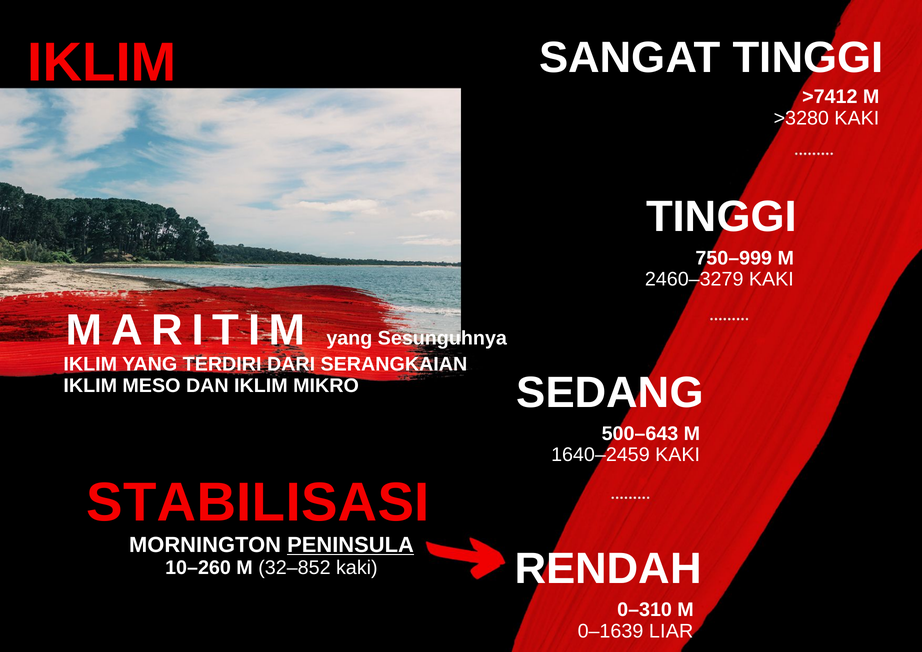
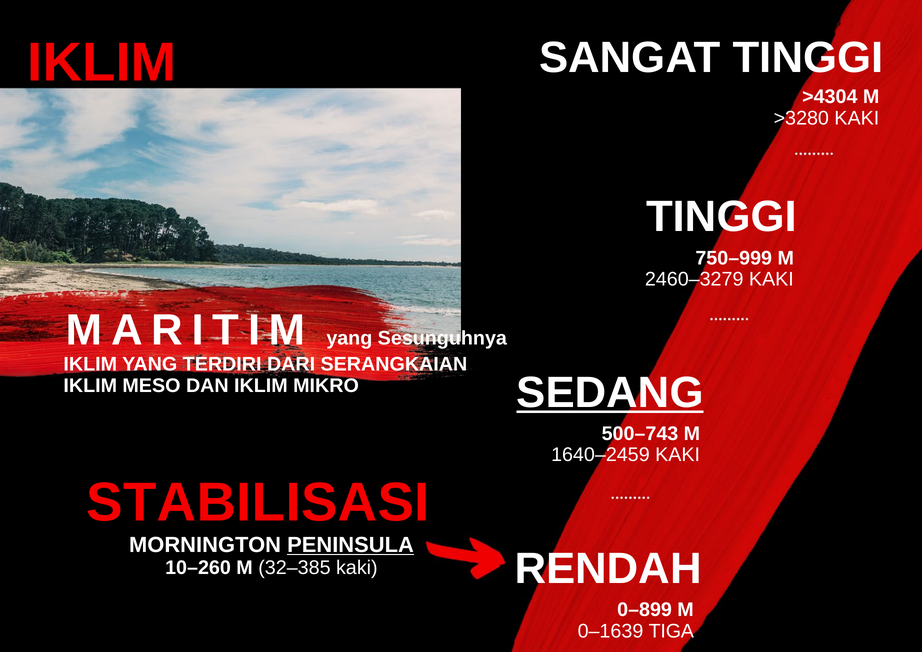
>7412: >7412 -> >4304 (830, 97)
SEDANG underline: none -> present (610, 393)
500–643: 500–643 -> 500–743 (640, 433)
32–852: 32–852 -> 32–385 (294, 568)
0–310: 0–310 -> 0–899 (645, 610)
LIAR: LIAR -> TIGA (671, 631)
